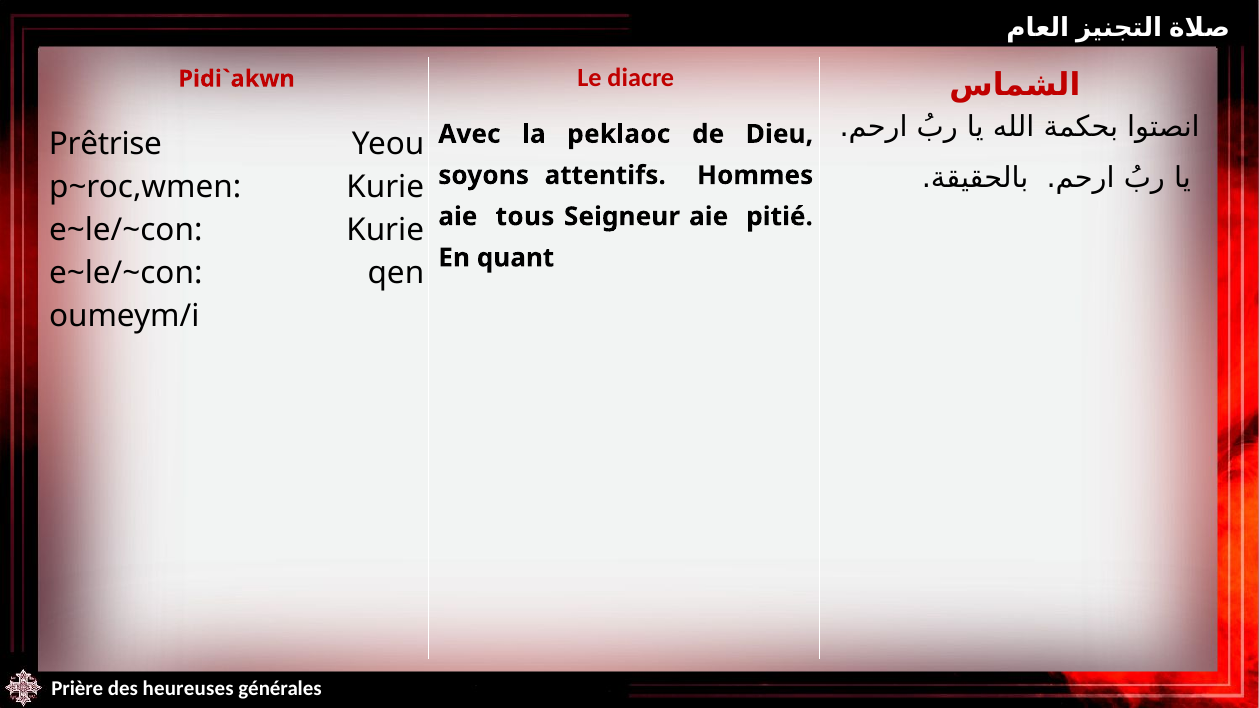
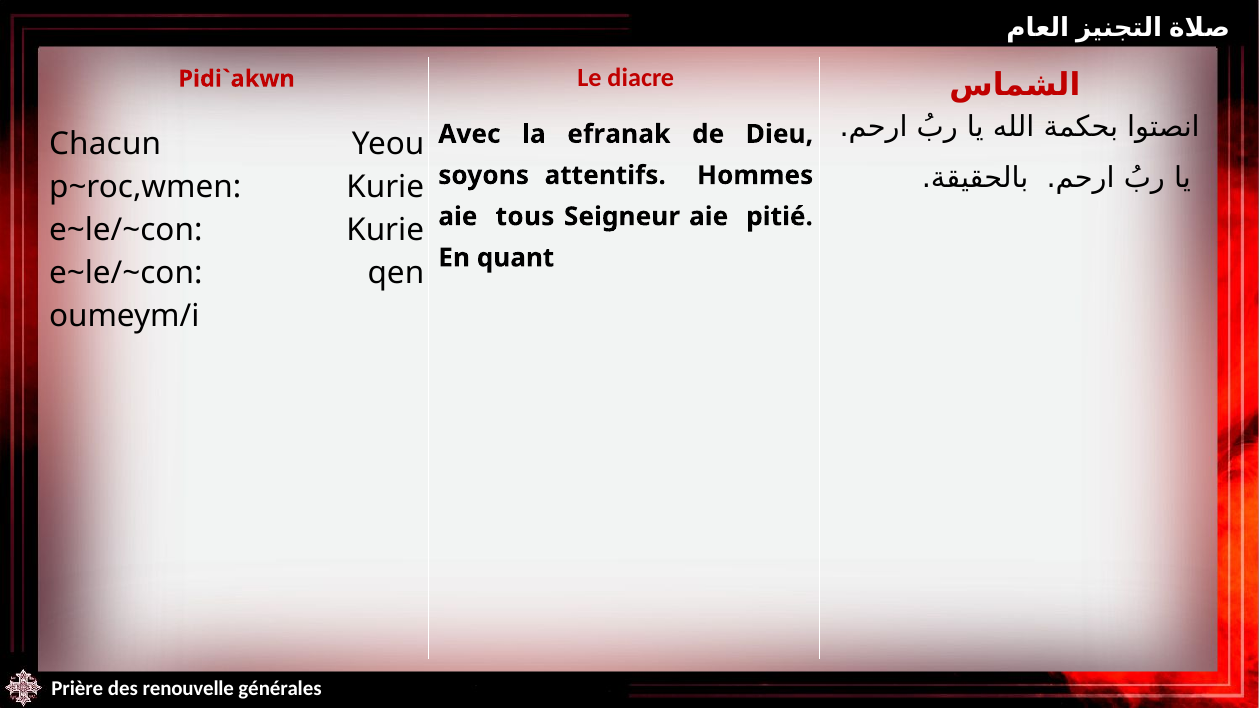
peklaoc: peklaoc -> efranak (619, 134)
Prêtrise: Prêtrise -> Chacun (105, 145)
heureuses: heureuses -> renouvelle (188, 689)
